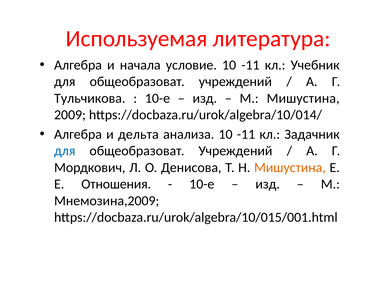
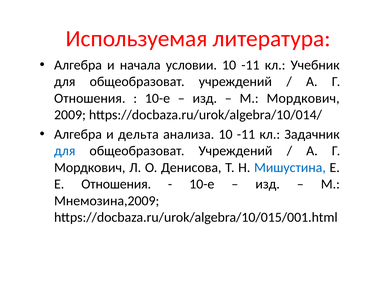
условие: условие -> условии (191, 65)
Тульчикова: Тульчикова -> Отношения (90, 98)
М Мишустина: Мишустина -> Мордкович (303, 98)
Мишустина colour: orange -> blue (290, 168)
